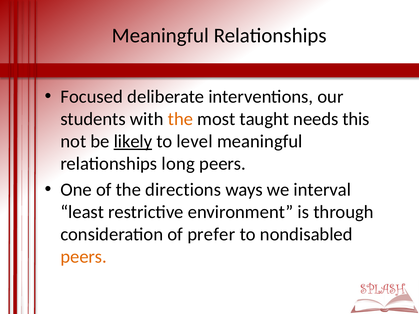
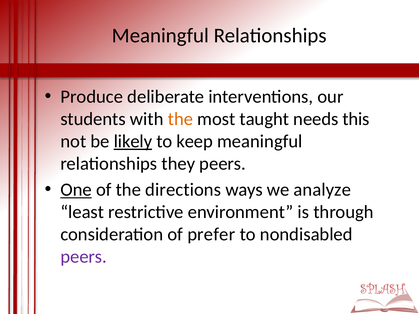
Focused: Focused -> Produce (92, 97)
level: level -> keep (195, 141)
long: long -> they (178, 164)
One underline: none -> present (76, 190)
interval: interval -> analyze (322, 190)
peers colour: orange -> purple (84, 257)
